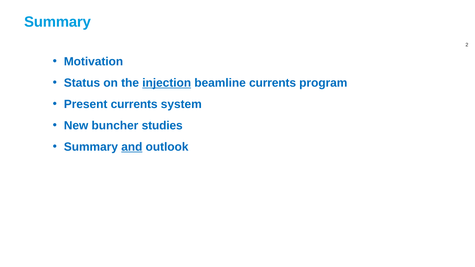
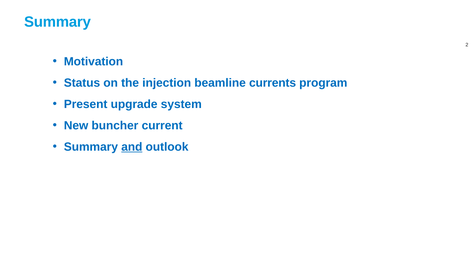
injection underline: present -> none (167, 83)
Present currents: currents -> upgrade (134, 104)
studies: studies -> current (162, 126)
